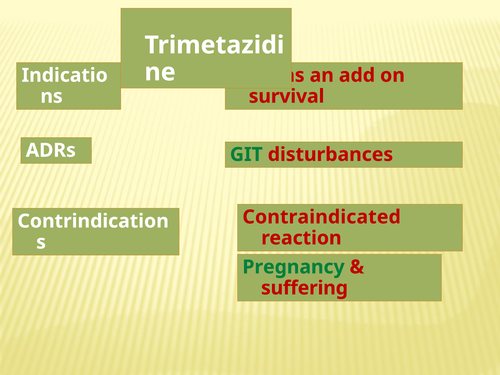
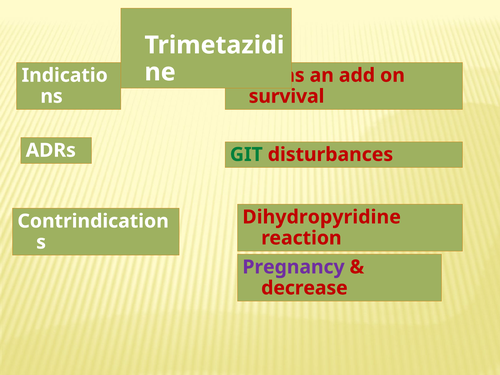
Contraindicated: Contraindicated -> Dihydropyridine (322, 217)
Pregnancy colour: green -> purple (294, 267)
suffering: suffering -> decrease (304, 288)
